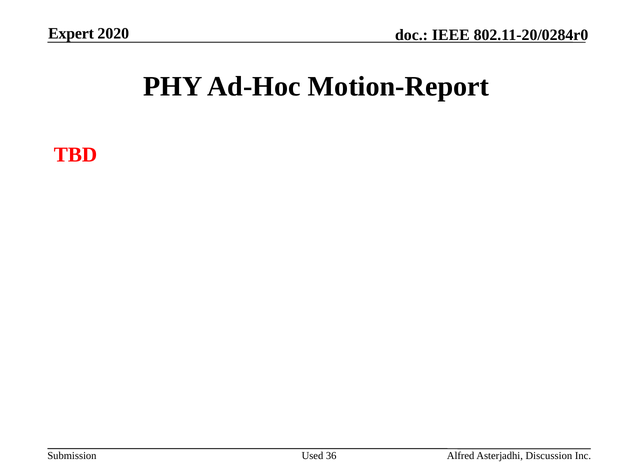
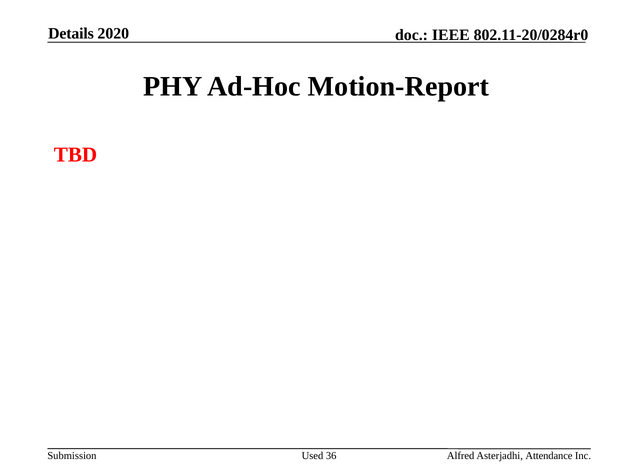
Expert: Expert -> Details (71, 34)
Discussion: Discussion -> Attendance (549, 455)
